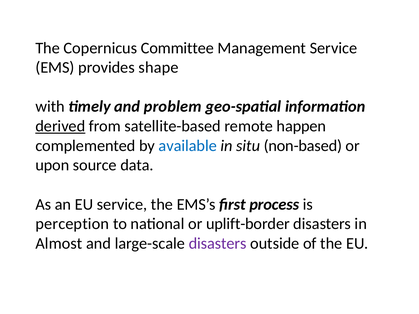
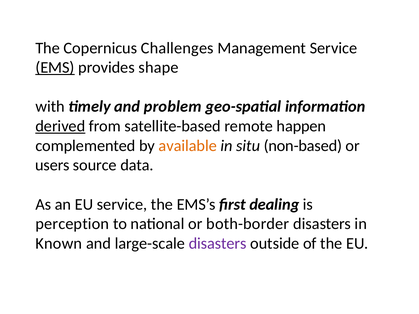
Committee: Committee -> Challenges (177, 48)
EMS underline: none -> present (55, 68)
available colour: blue -> orange (188, 146)
upon: upon -> users (52, 165)
process: process -> dealing (274, 205)
uplift-border: uplift-border -> both-border (248, 224)
Almost: Almost -> Known (59, 244)
